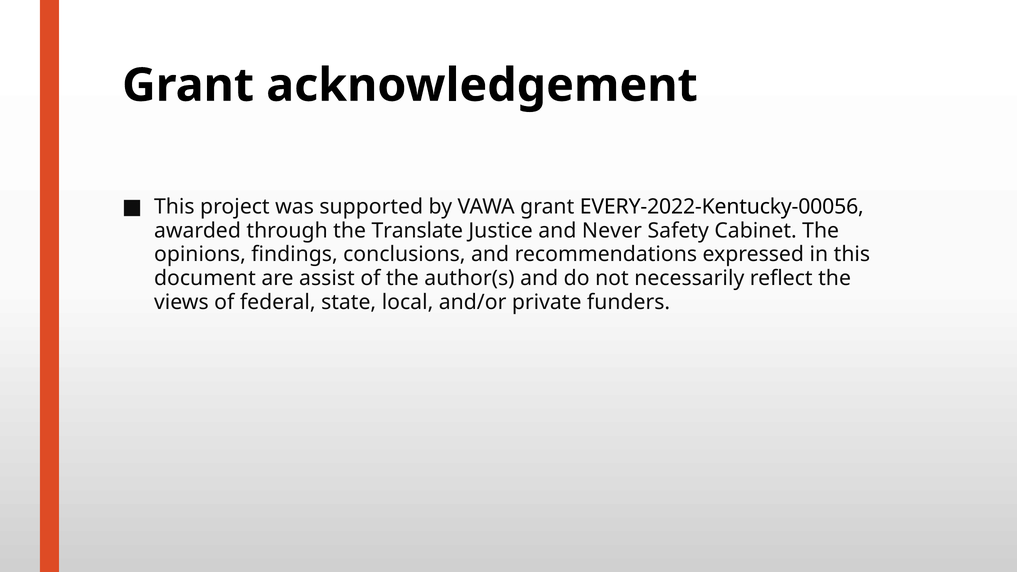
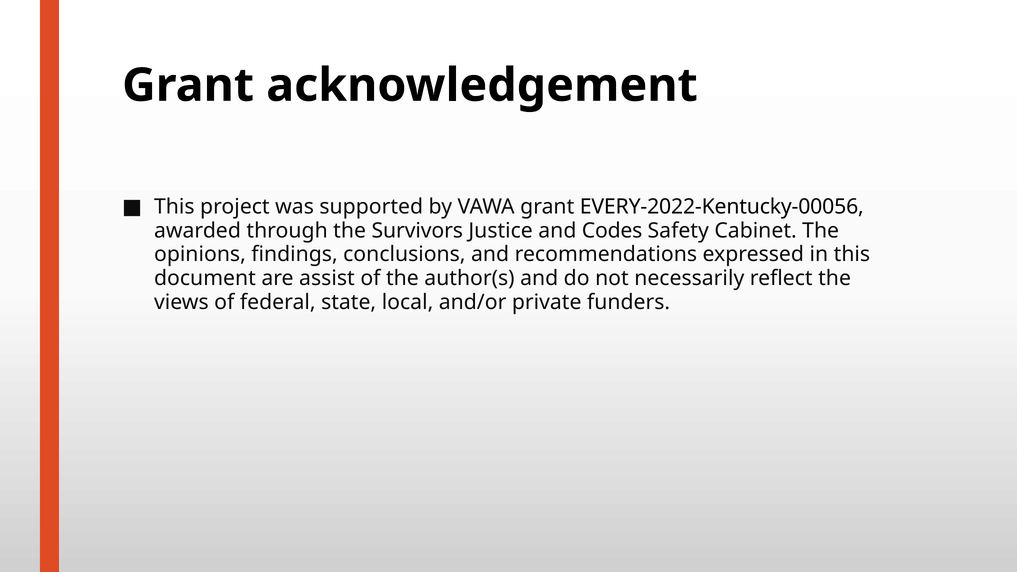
Translate: Translate -> Survivors (417, 231)
Never: Never -> Codes (612, 231)
